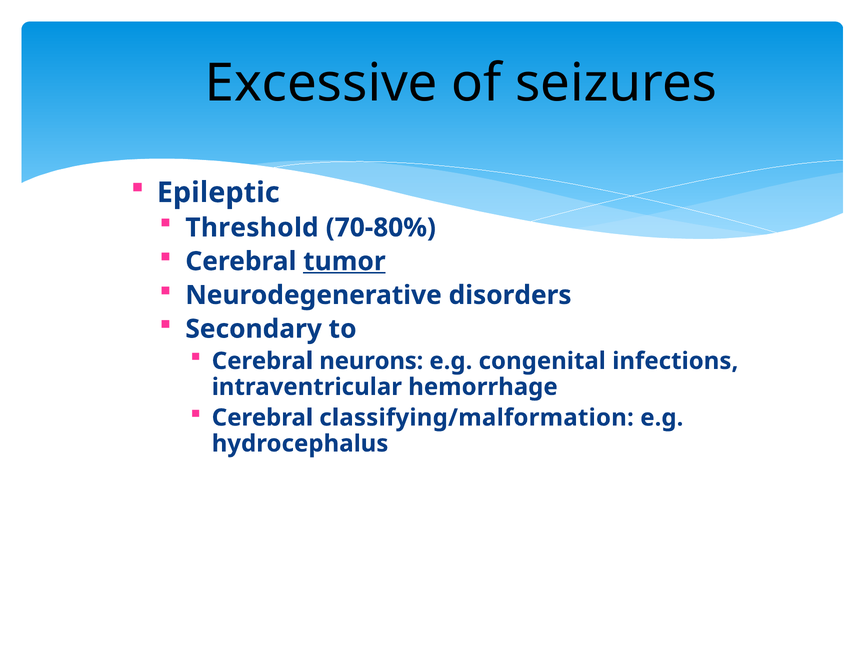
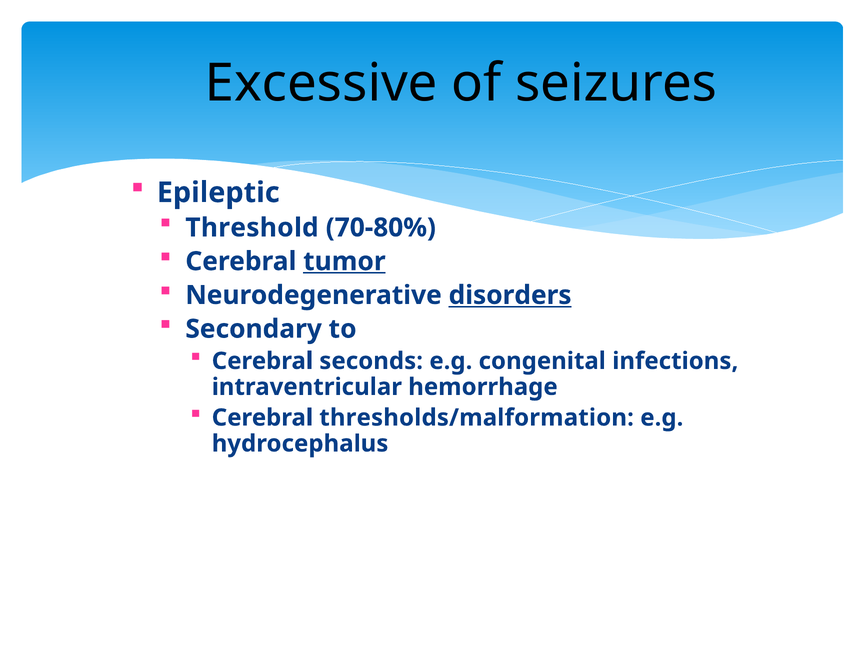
disorders underline: none -> present (510, 295)
neurons: neurons -> seconds (371, 361)
classifying/malformation: classifying/malformation -> thresholds/malformation (477, 418)
